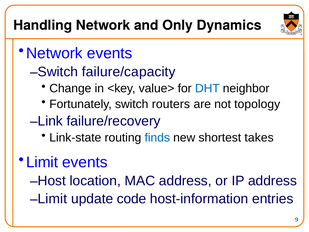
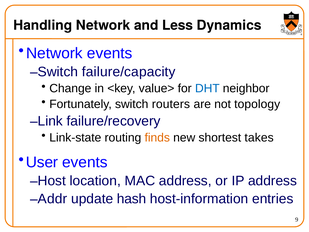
Only: Only -> Less (178, 25)
finds colour: blue -> orange (157, 138)
Limit: Limit -> User (42, 162)
Limit: Limit -> Addr (52, 199)
code: code -> hash (132, 199)
